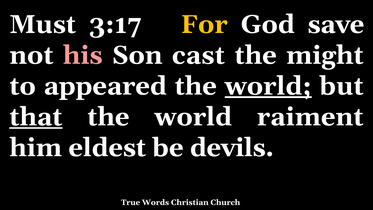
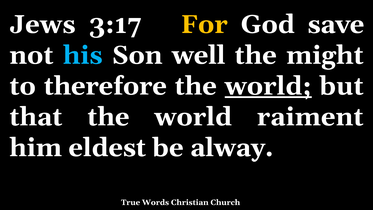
Must: Must -> Jews (43, 24)
his colour: pink -> light blue (83, 55)
cast: cast -> well (199, 55)
appeared: appeared -> therefore (105, 86)
that underline: present -> none (36, 117)
devils: devils -> alway (232, 148)
